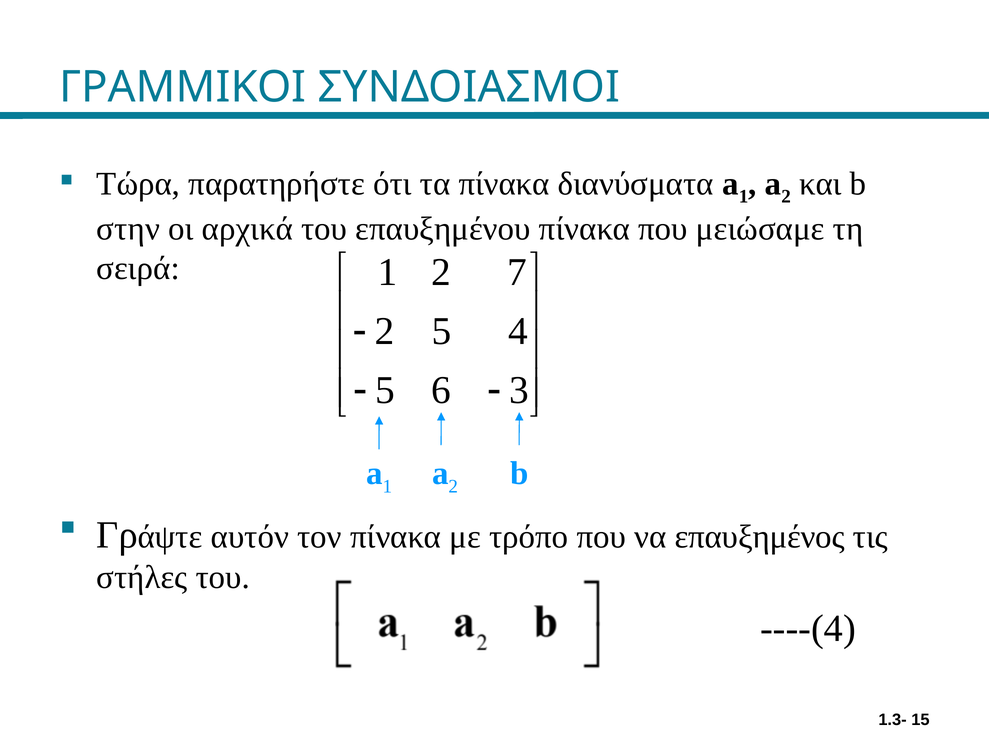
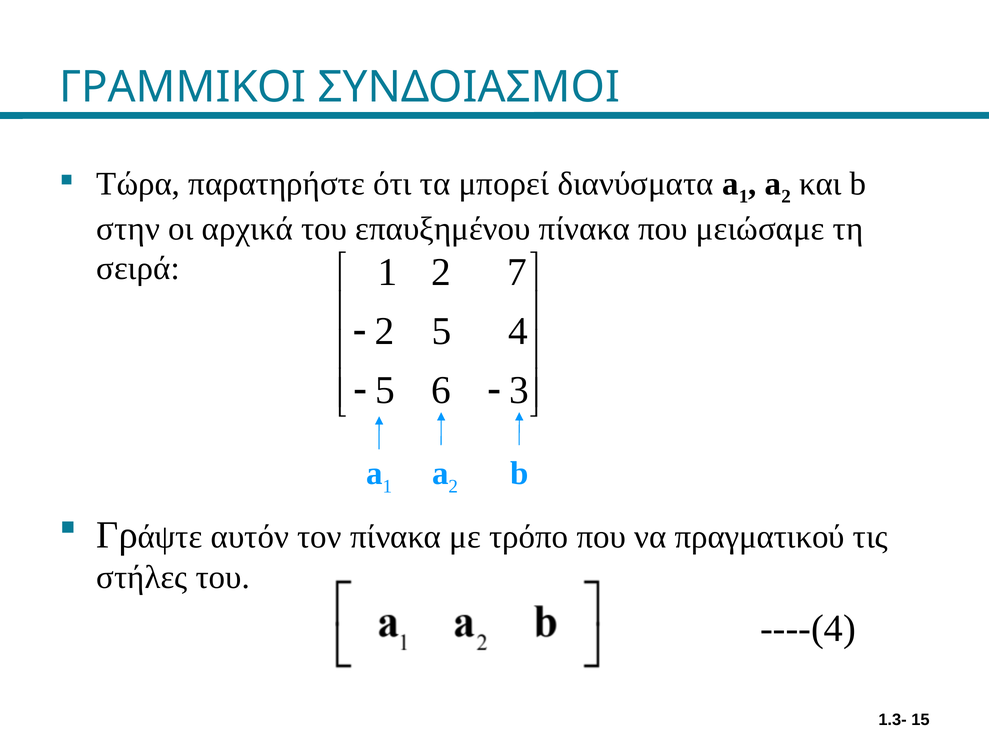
τα πίνακα: πίνακα -> μπορεί (504, 184)
επαυξημένος: επαυξημένος -> πραγματικού (760, 537)
